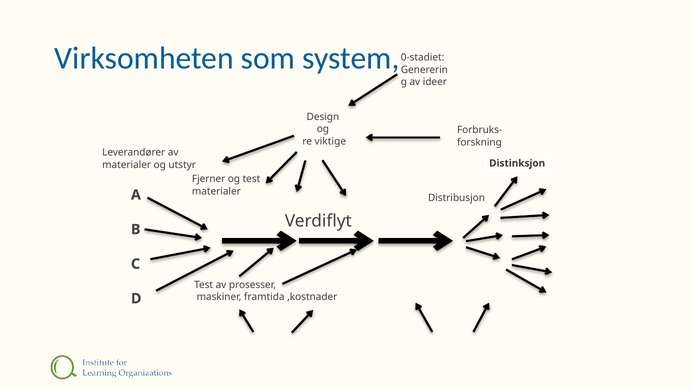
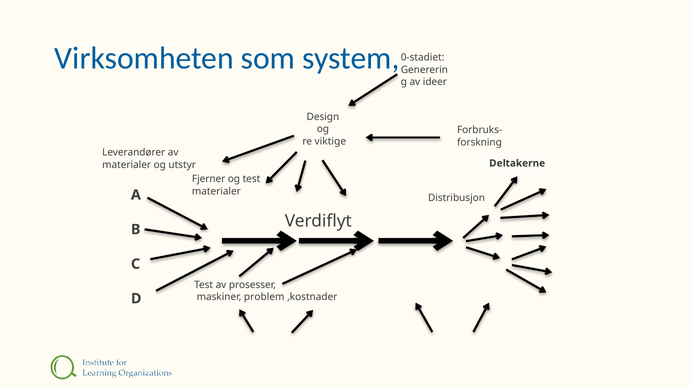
Distinksjon: Distinksjon -> Deltakerne (517, 163)
framtida: framtida -> problem (264, 297)
